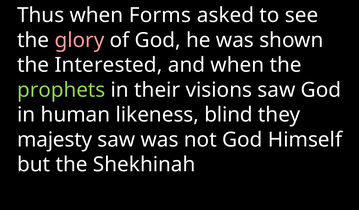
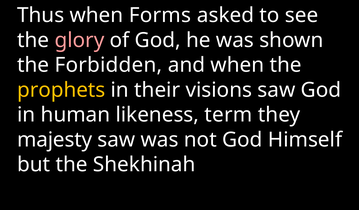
Interested: Interested -> Forbidden (108, 65)
prophets colour: light green -> yellow (61, 90)
blind: blind -> term (228, 115)
